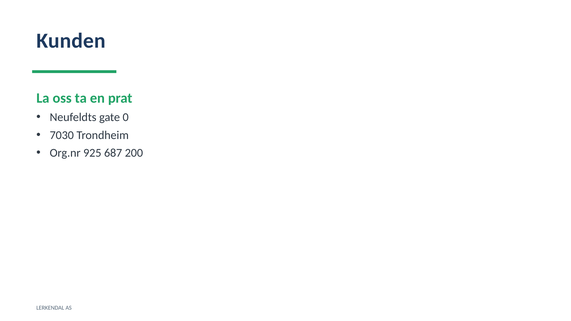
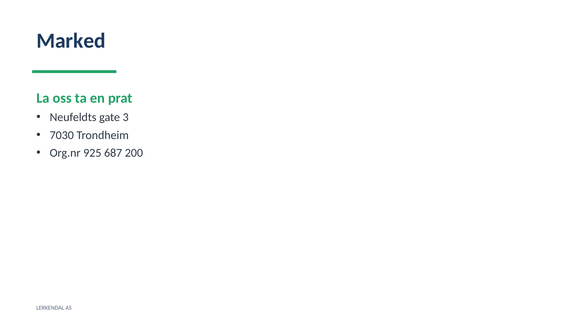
Kunden: Kunden -> Marked (71, 41)
0: 0 -> 3 (126, 117)
